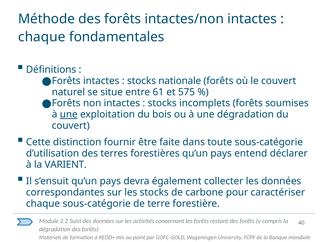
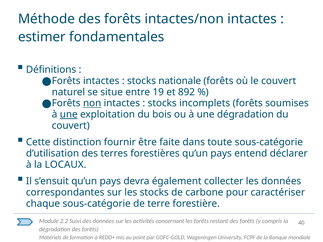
chaque: chaque -> estimer (42, 37)
61: 61 -> 19 (158, 92)
575: 575 -> 892 (186, 92)
non underline: none -> present (92, 103)
VARIENT: VARIENT -> LOCAUX (66, 165)
